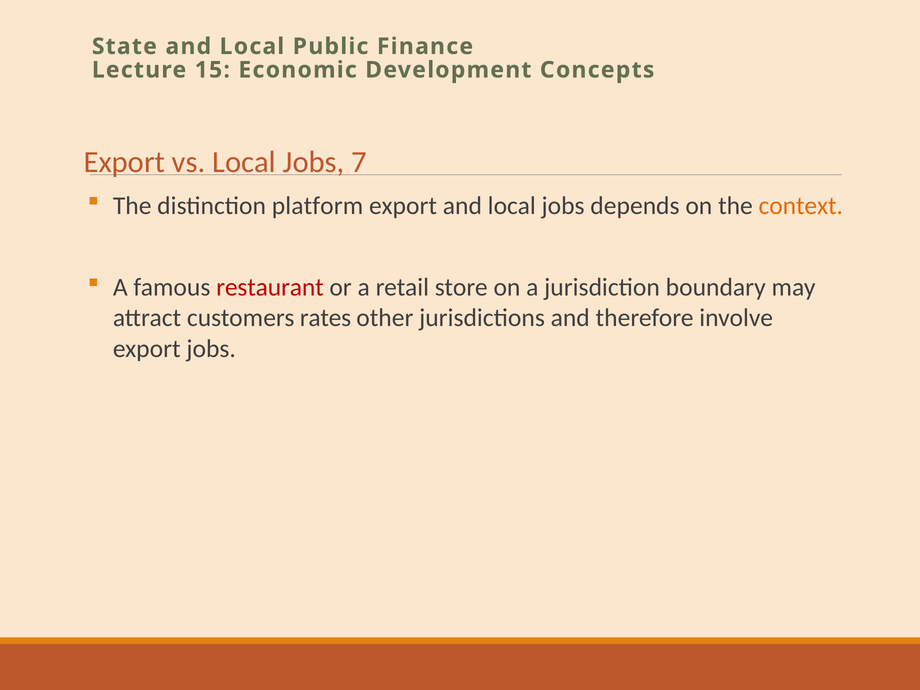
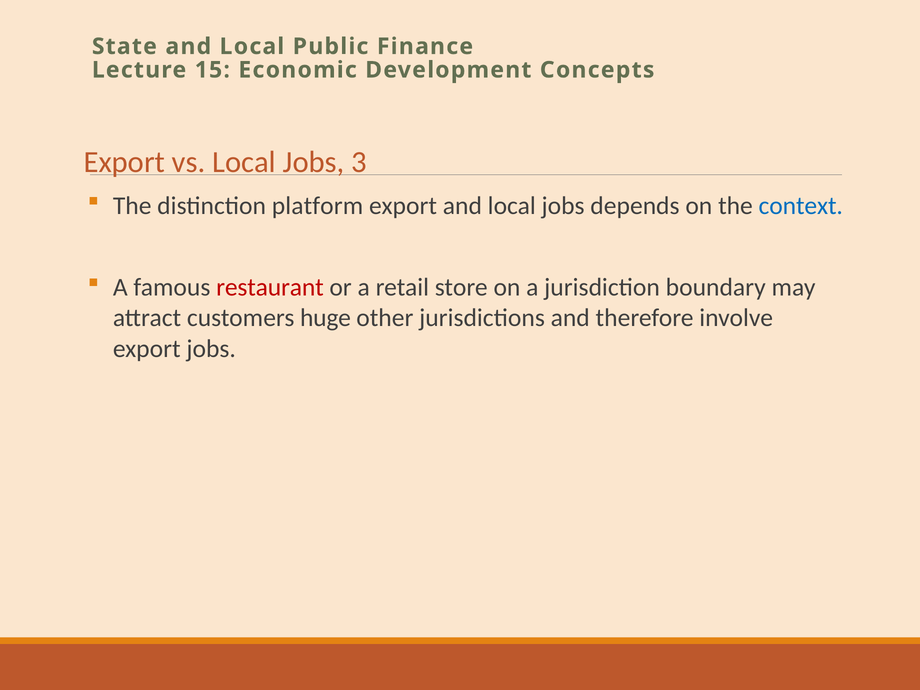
7: 7 -> 3 (359, 162)
context colour: orange -> blue (801, 206)
rates: rates -> huge (325, 318)
